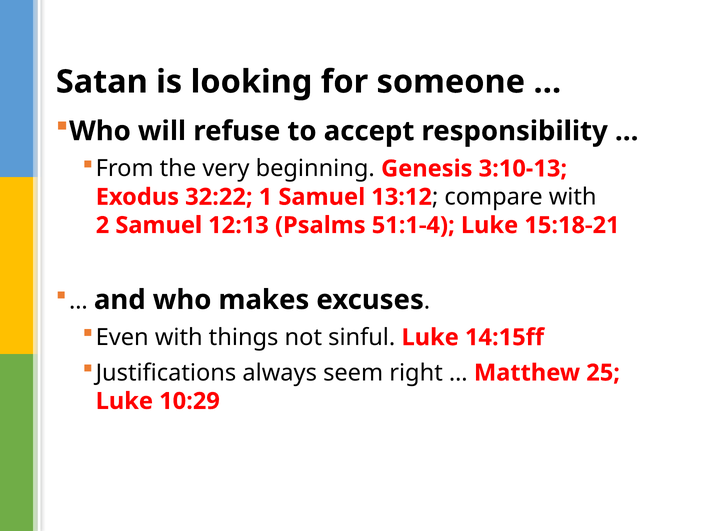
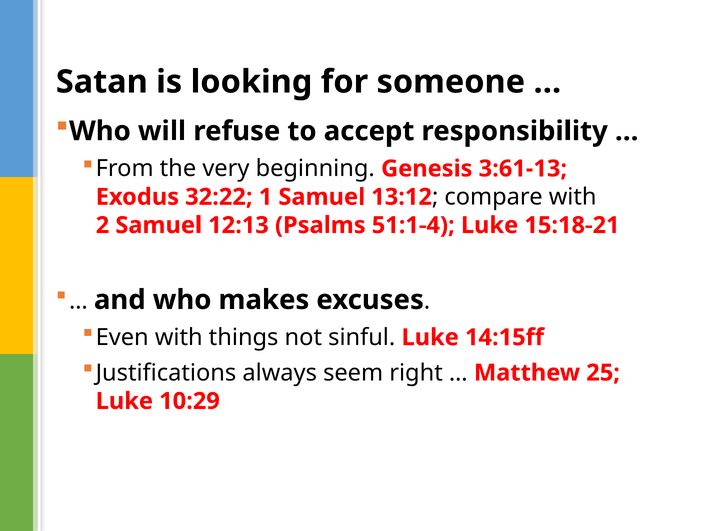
3:10-13: 3:10-13 -> 3:61-13 (523, 169)
